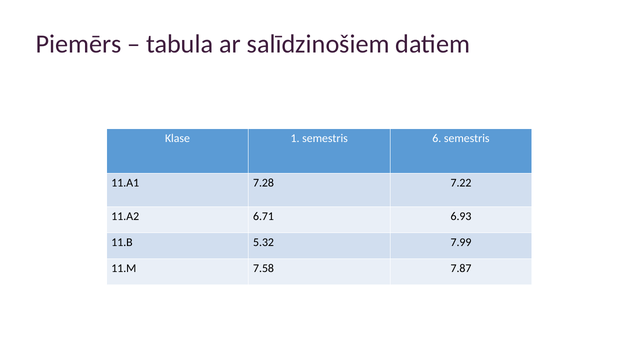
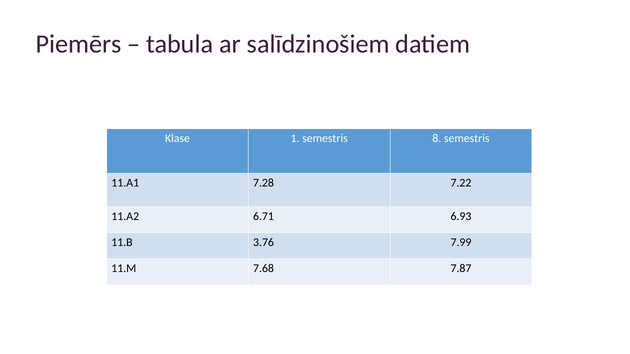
6: 6 -> 8 (437, 139)
5.32: 5.32 -> 3.76 (264, 243)
7.58: 7.58 -> 7.68 (264, 269)
